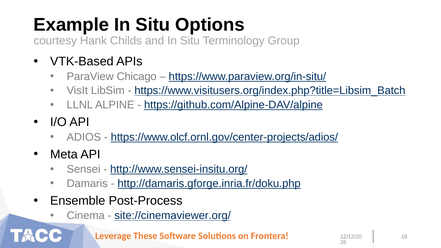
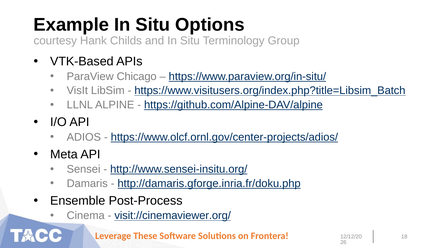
site://cinemaviewer.org/: site://cinemaviewer.org/ -> visit://cinemaviewer.org/ (173, 216)
